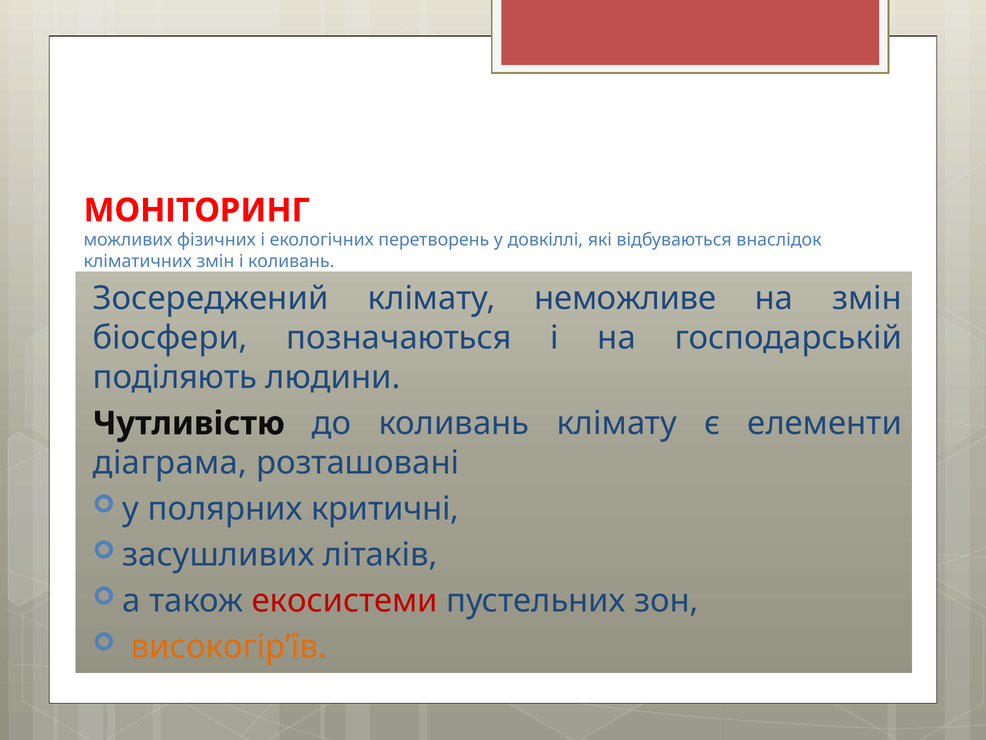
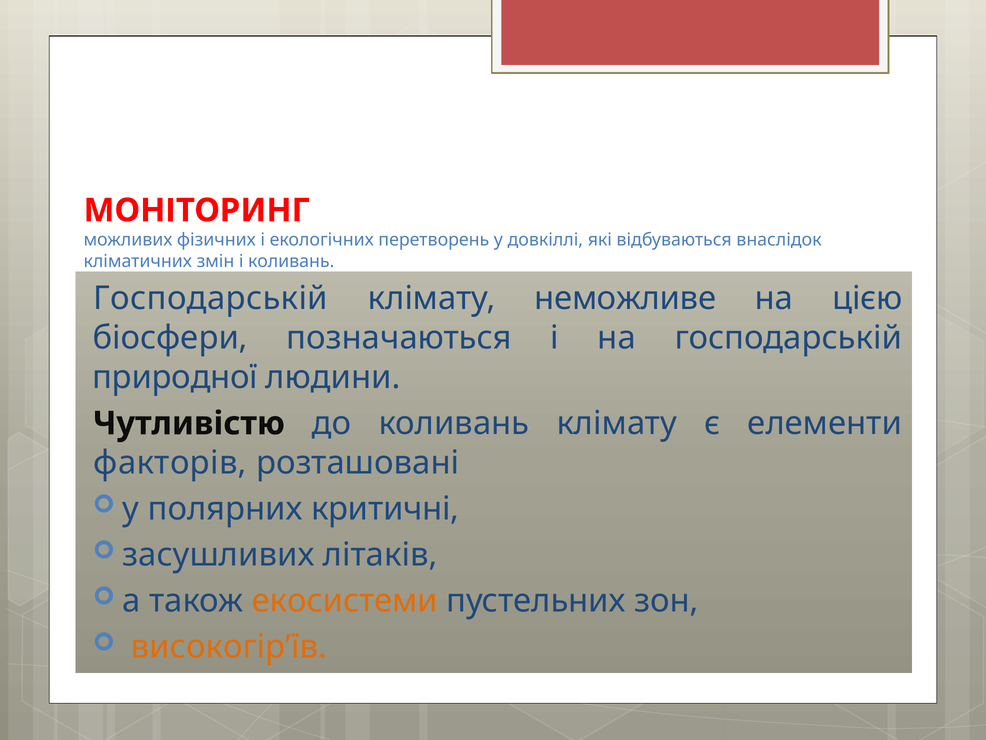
Зосереджений: Зосереджений -> Господарській (211, 298)
на змін: змін -> цією (867, 298)
поділяють: поділяють -> природної (175, 377)
діаграма: діаграма -> факторів (170, 463)
екосистеми colour: red -> orange (345, 601)
